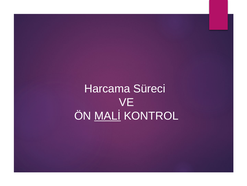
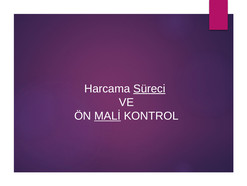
Süreci underline: none -> present (149, 88)
